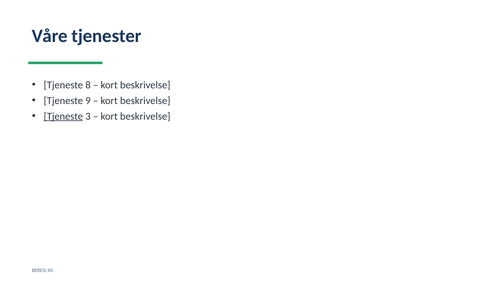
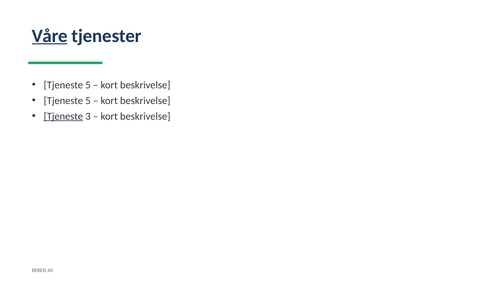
Våre underline: none -> present (50, 36)
8: 8 -> 5 (88, 85)
9: 9 -> 5 (88, 101)
